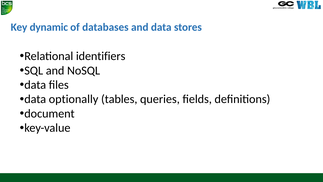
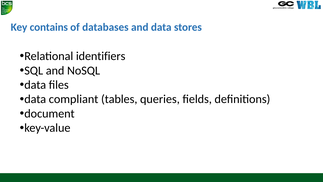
dynamic: dynamic -> contains (49, 27)
optionally: optionally -> compliant (74, 99)
